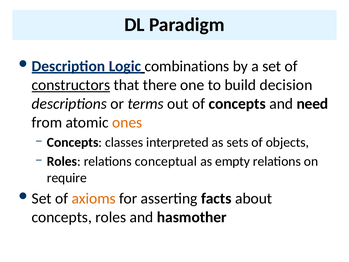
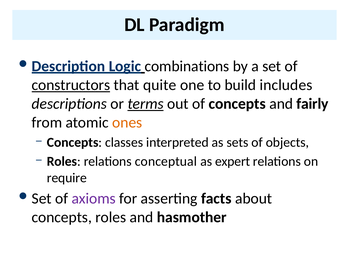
there: there -> quite (160, 85)
decision: decision -> includes (286, 85)
terms underline: none -> present (146, 104)
need: need -> fairly (312, 104)
empty: empty -> expert (233, 161)
axioms colour: orange -> purple (94, 198)
